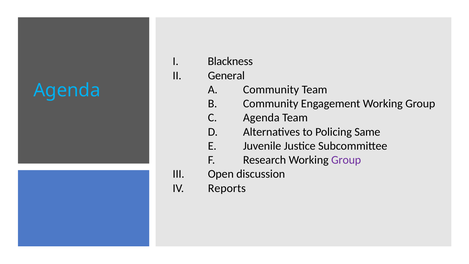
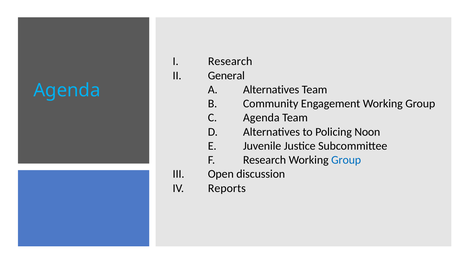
I Blackness: Blackness -> Research (230, 61)
A Community: Community -> Alternatives (271, 90)
Same: Same -> Noon (367, 132)
Group colour: purple -> blue (346, 160)
